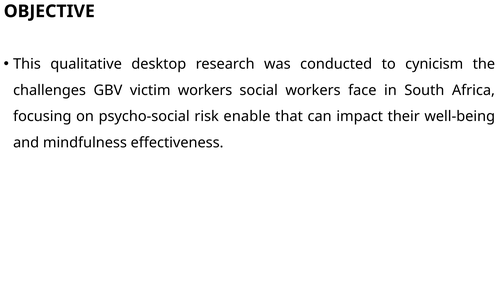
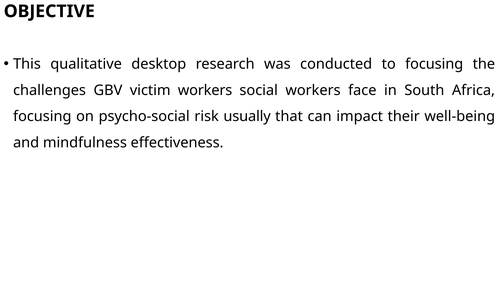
to cynicism: cynicism -> focusing (434, 64)
enable: enable -> usually (247, 116)
